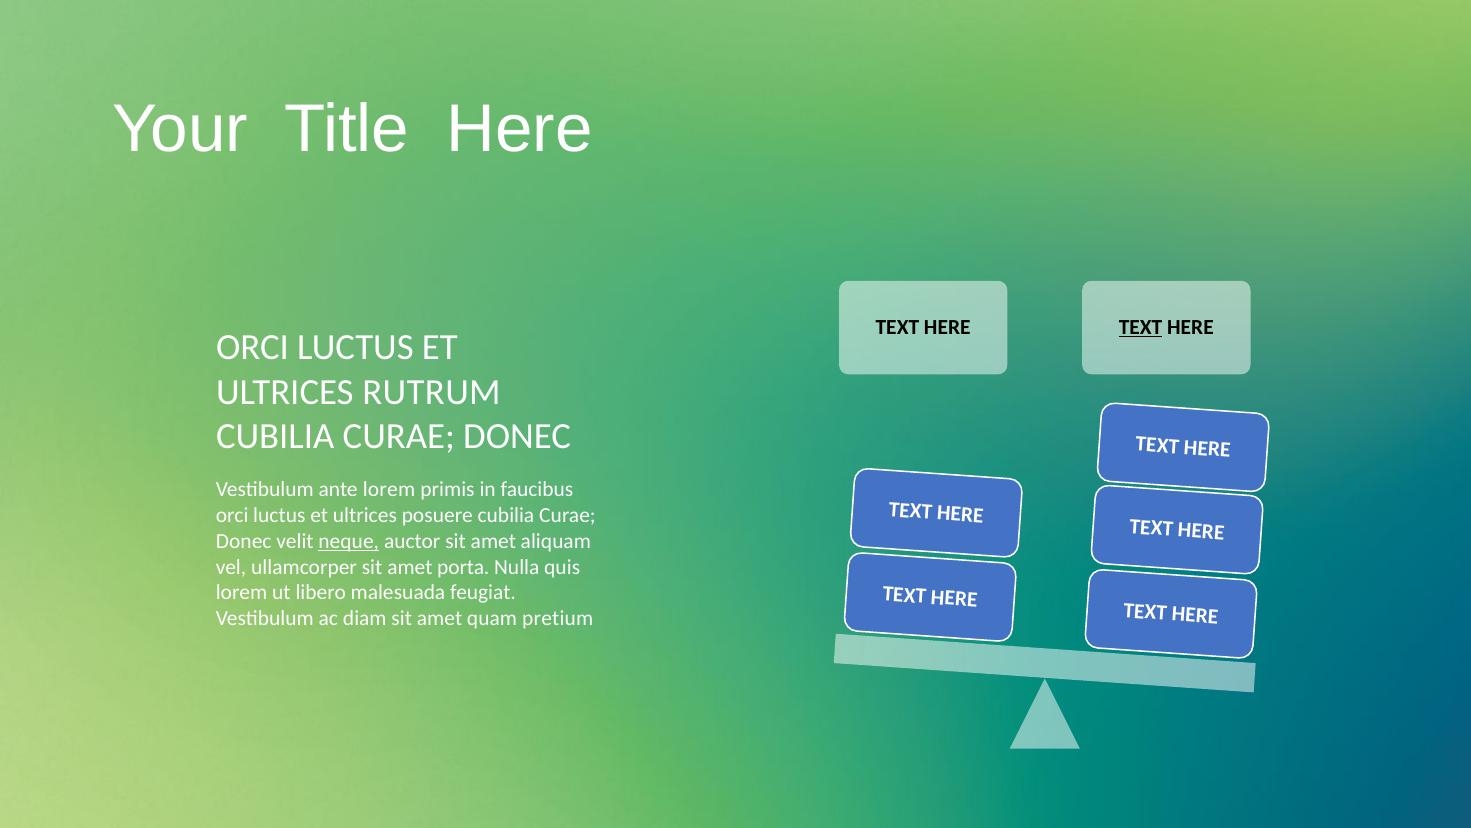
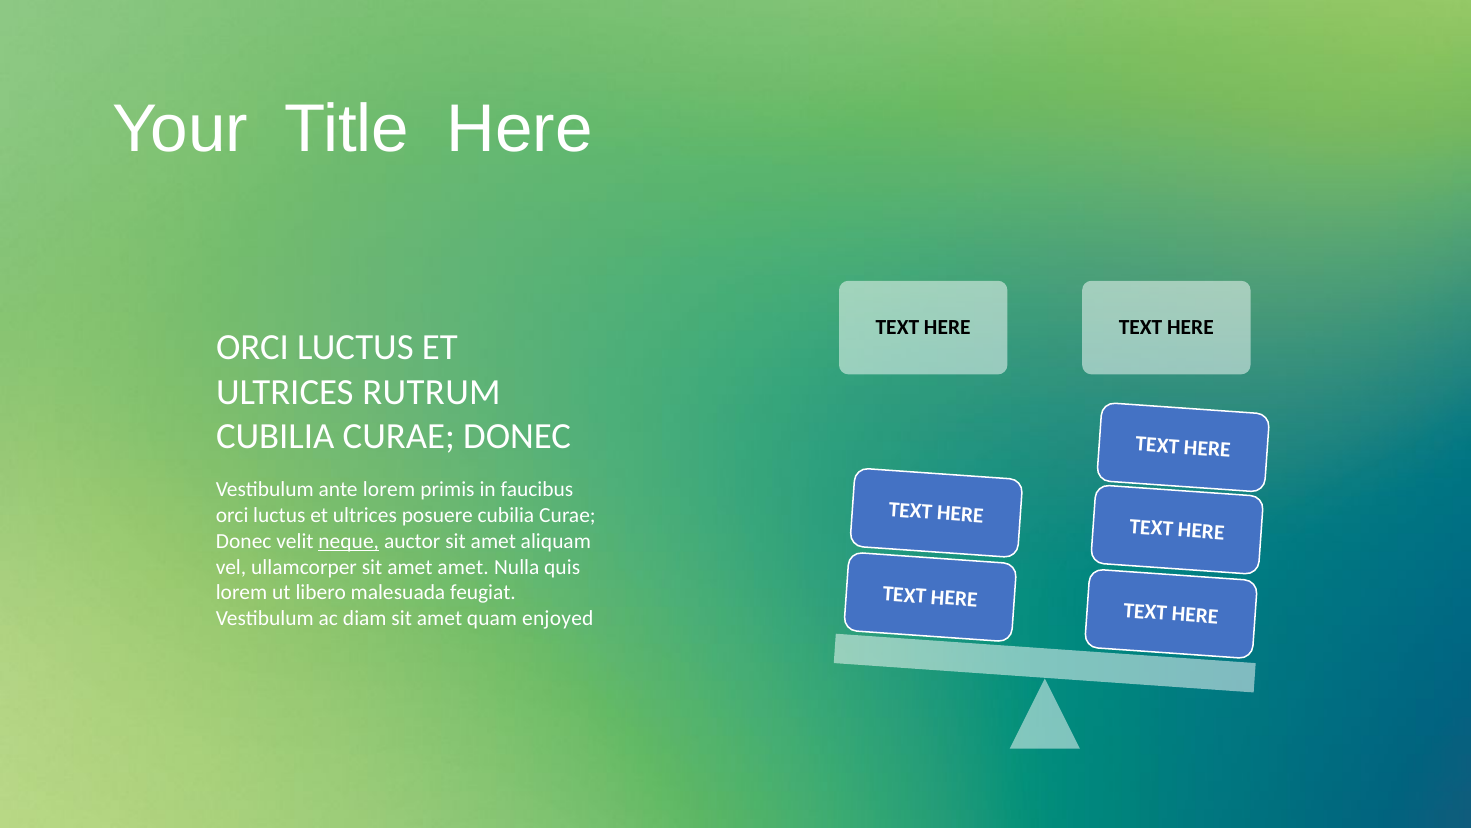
TEXT underline: present -> none (1141, 327)
amet porta: porta -> amet (463, 567)
pretium: pretium -> enjoyed (558, 618)
